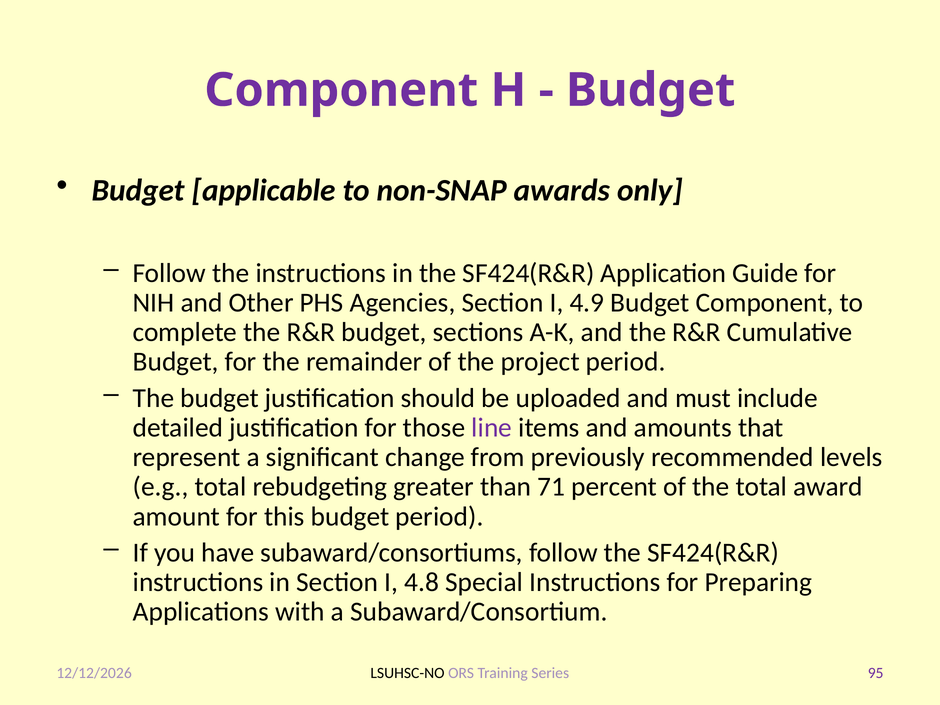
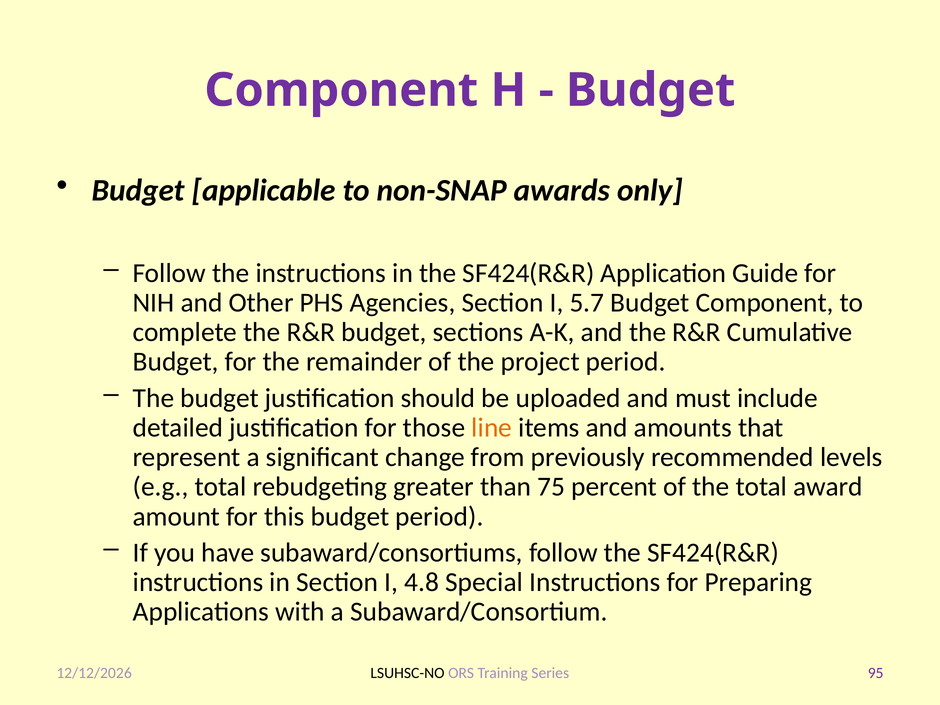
4.9: 4.9 -> 5.7 (587, 303)
line colour: purple -> orange (492, 428)
71: 71 -> 75 (551, 487)
